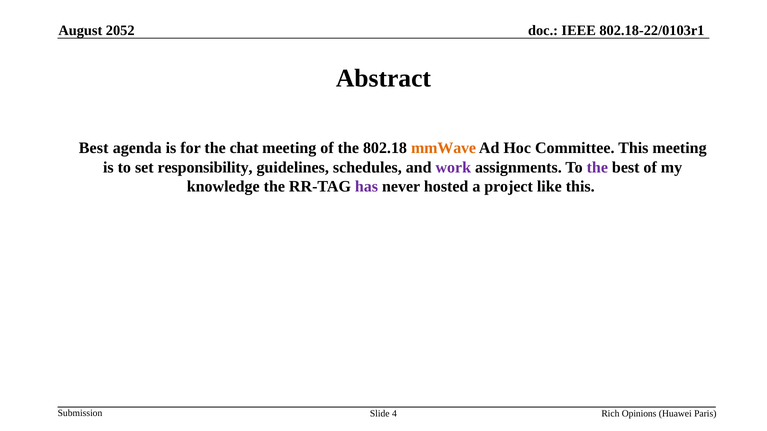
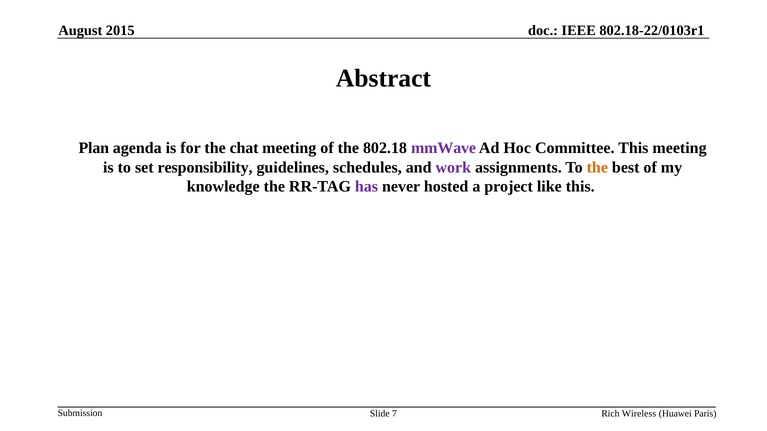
2052: 2052 -> 2015 (120, 31)
Best: Best -> Plan (94, 148)
mmWave colour: orange -> purple (444, 148)
the colour: purple -> orange (597, 167)
4: 4 -> 7 (394, 414)
Opinions: Opinions -> Wireless (639, 414)
